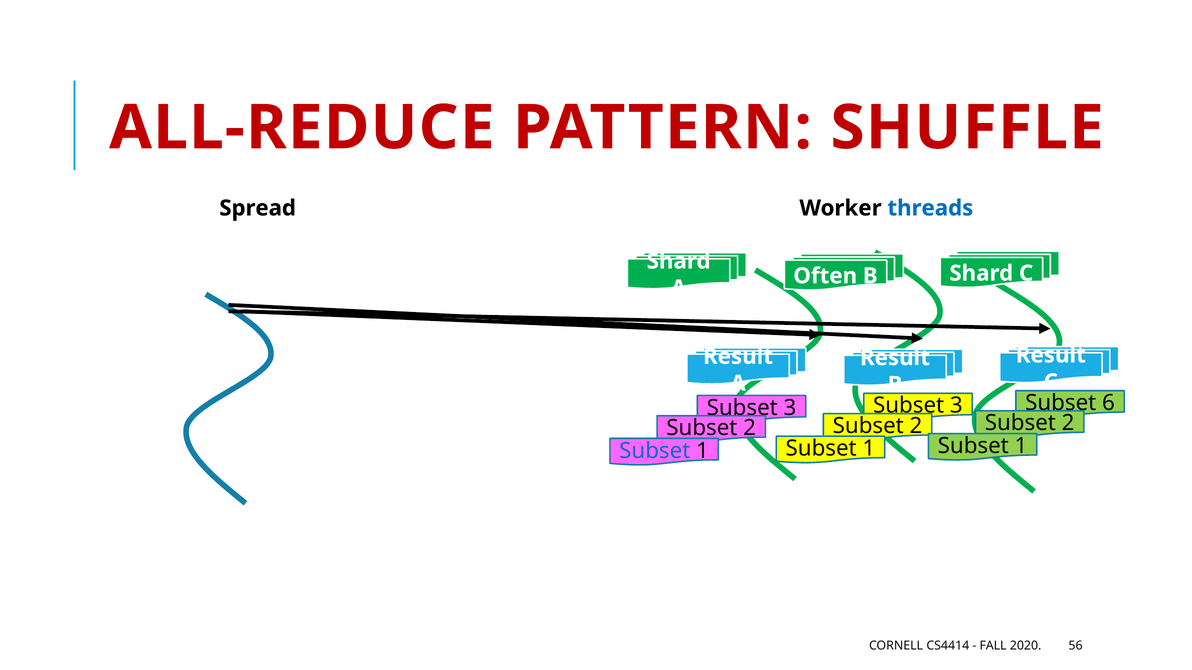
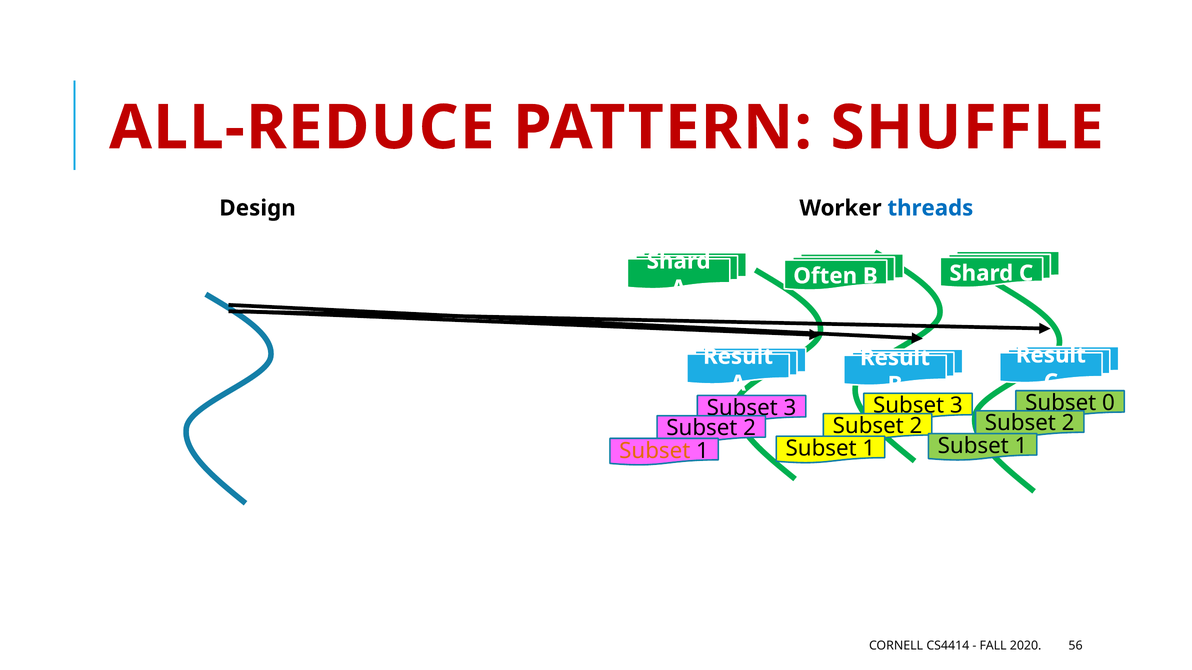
Spread: Spread -> Design (258, 208)
6: 6 -> 0 (1108, 403)
Subset colour: blue -> orange (655, 451)
